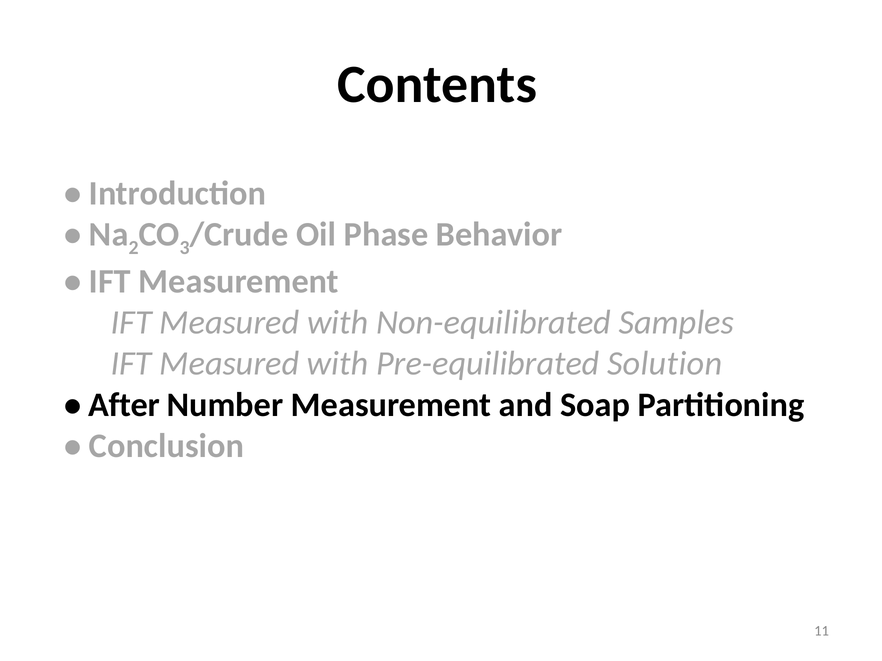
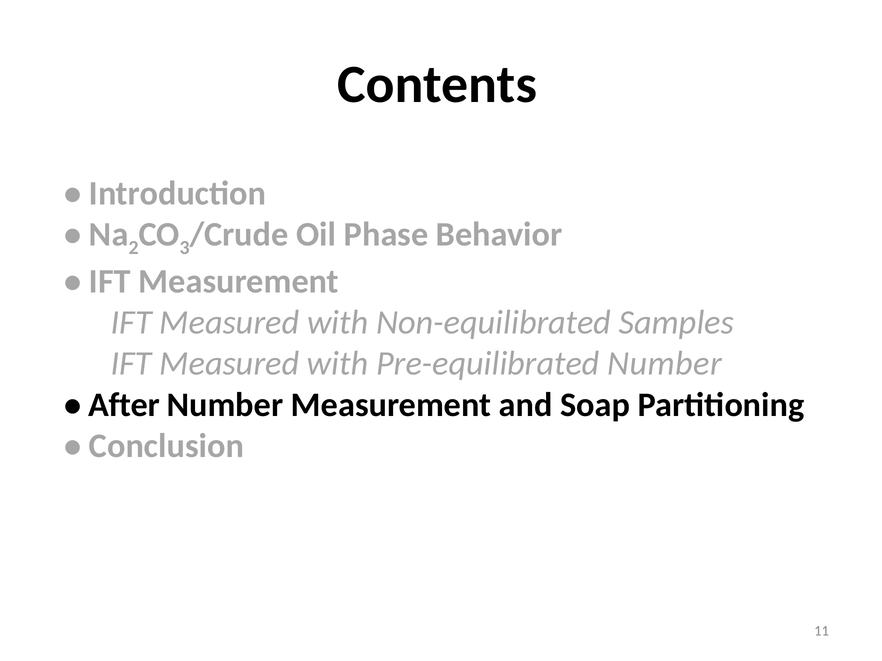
Pre-equilibrated Solution: Solution -> Number (665, 364)
